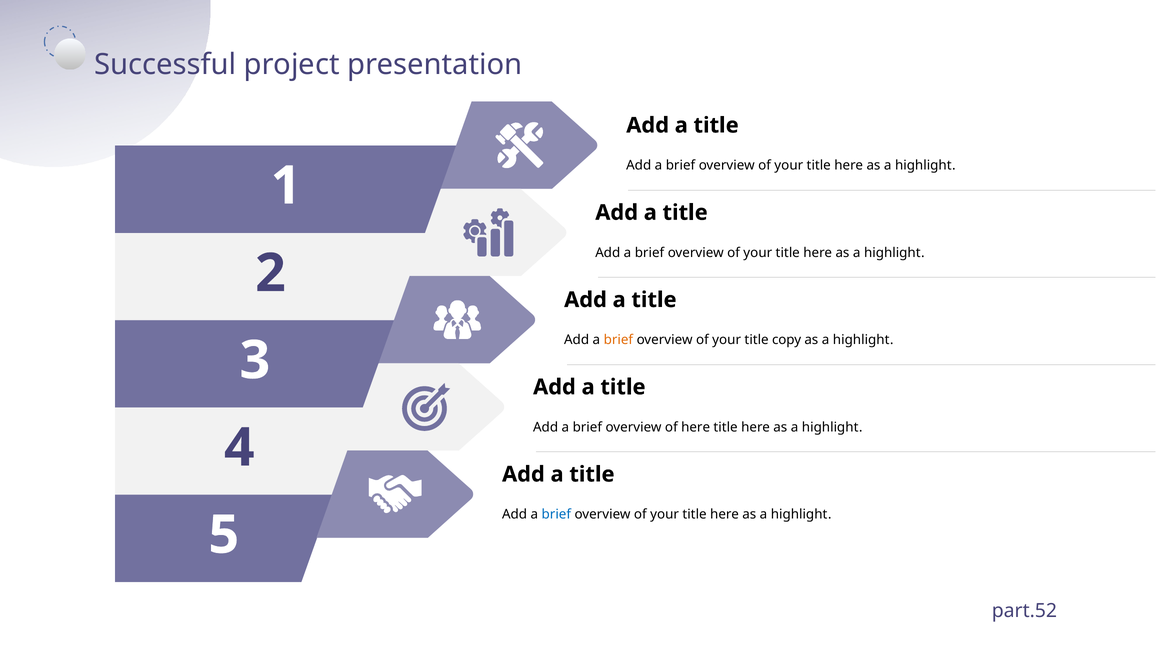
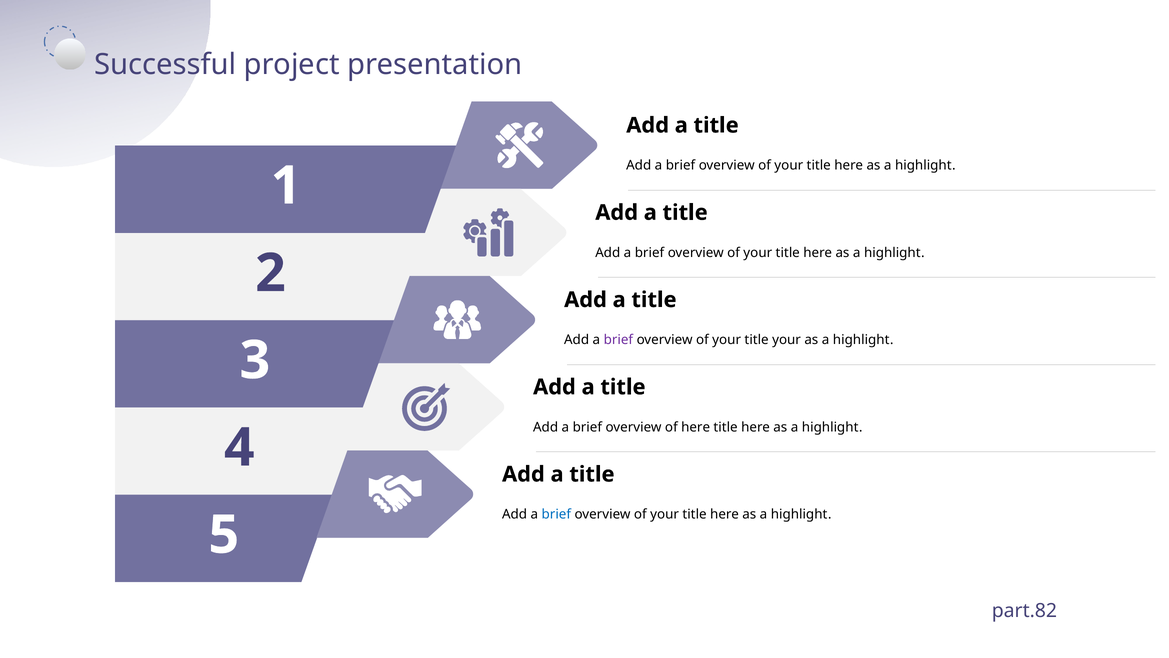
brief colour: orange -> purple (618, 340)
title copy: copy -> your (787, 340)
part.52: part.52 -> part.82 (1024, 610)
